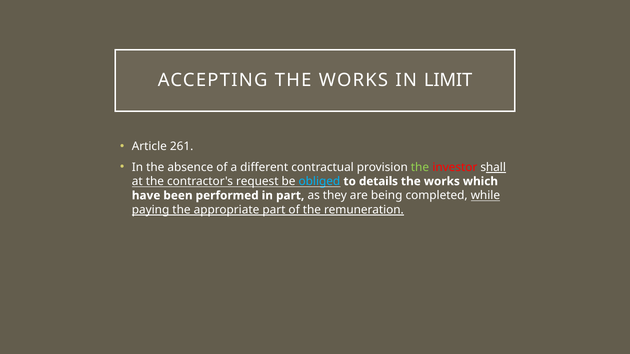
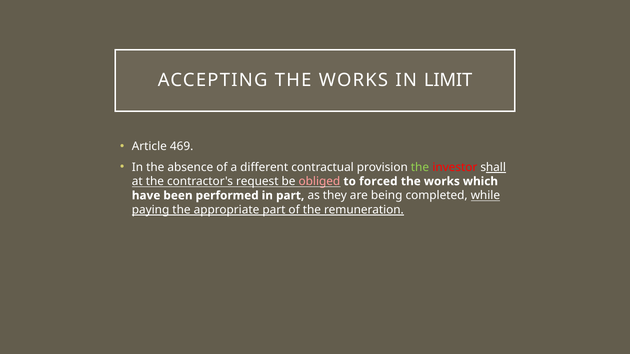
261: 261 -> 469 (182, 147)
obliged colour: light blue -> pink (319, 182)
details: details -> forced (378, 182)
